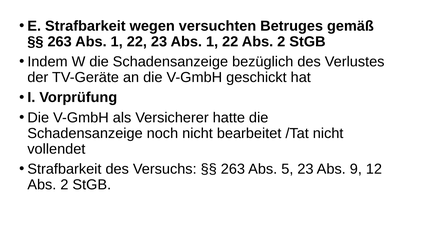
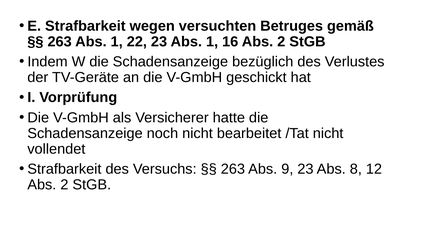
23 Abs 1 22: 22 -> 16 (230, 42)
5: 5 -> 9 (287, 170)
9: 9 -> 8 (356, 170)
